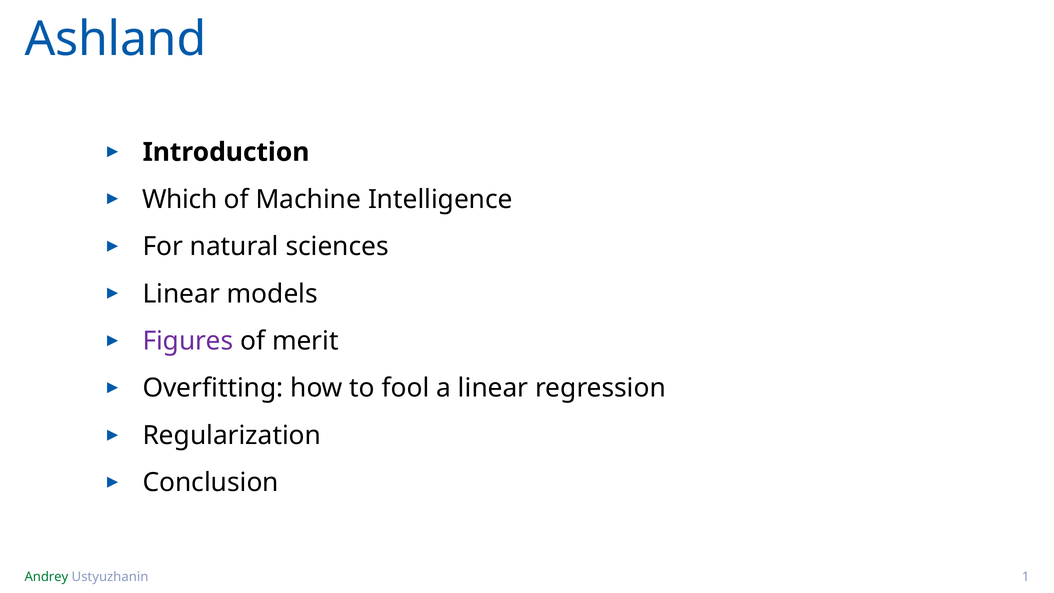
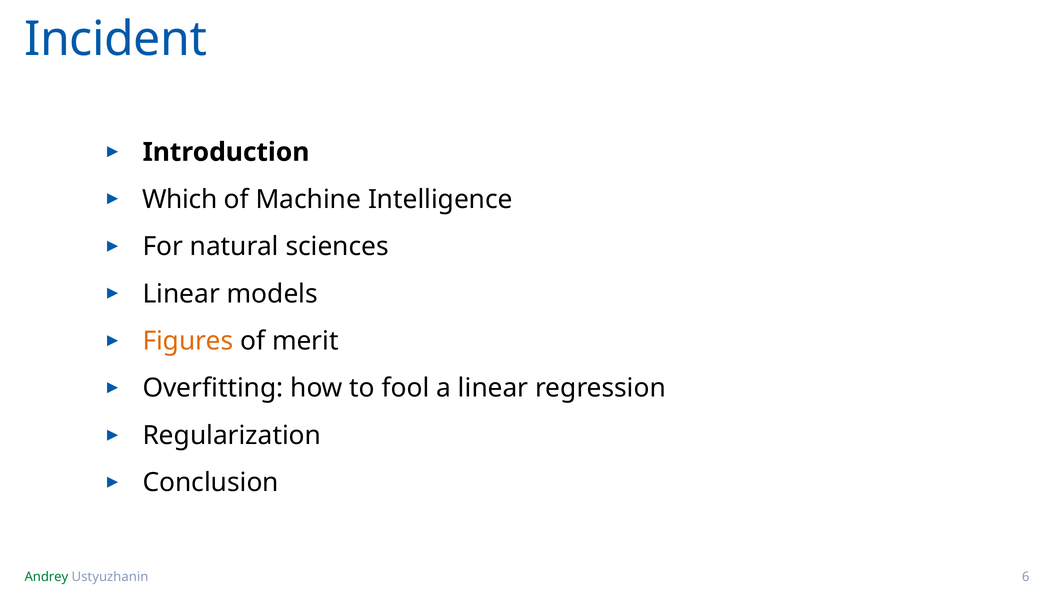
Ashland: Ashland -> Incident (116, 39)
Figures colour: purple -> orange (188, 341)
1: 1 -> 6 (1026, 577)
